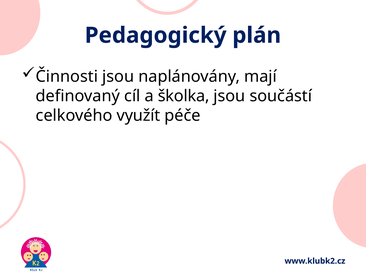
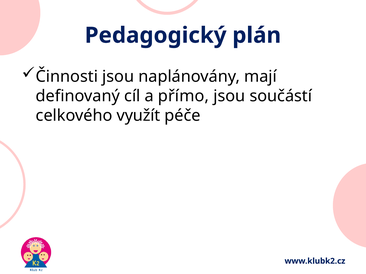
školka: školka -> přímo (183, 96)
